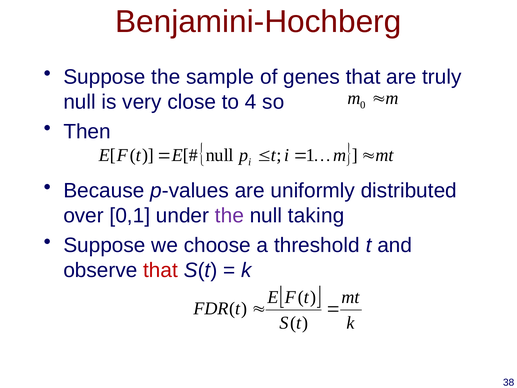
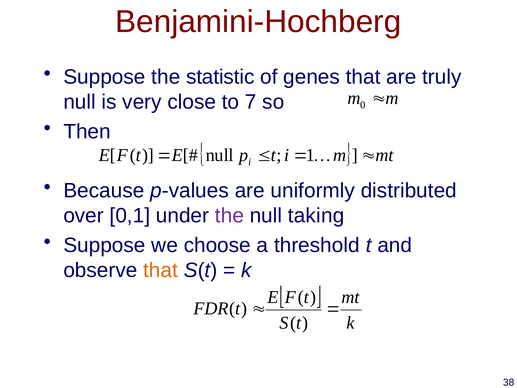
sample: sample -> statistic (220, 77)
4: 4 -> 7 (251, 102)
that colour: red -> orange (161, 270)
